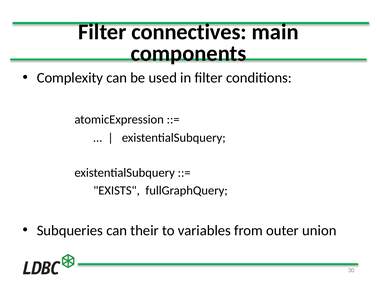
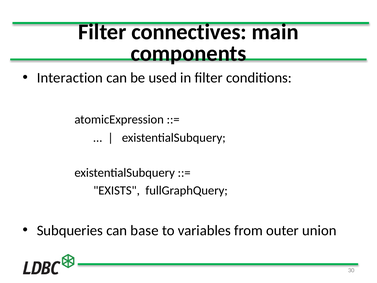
Complexity: Complexity -> Interaction (70, 78)
their: their -> base (145, 230)
